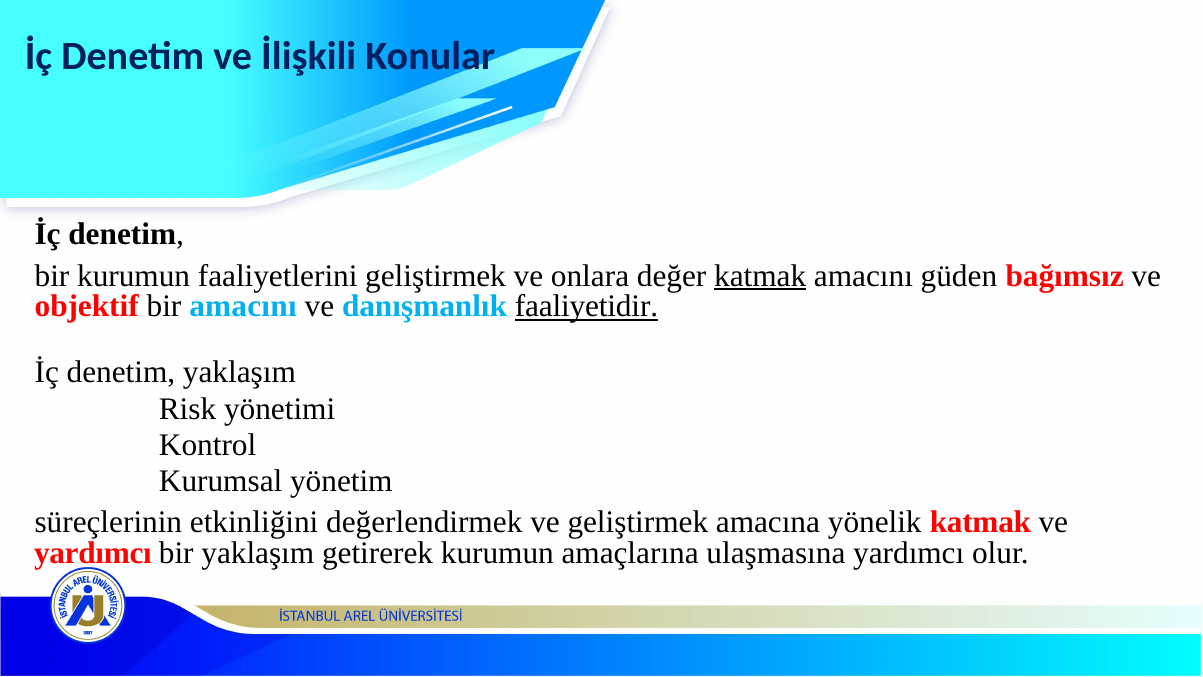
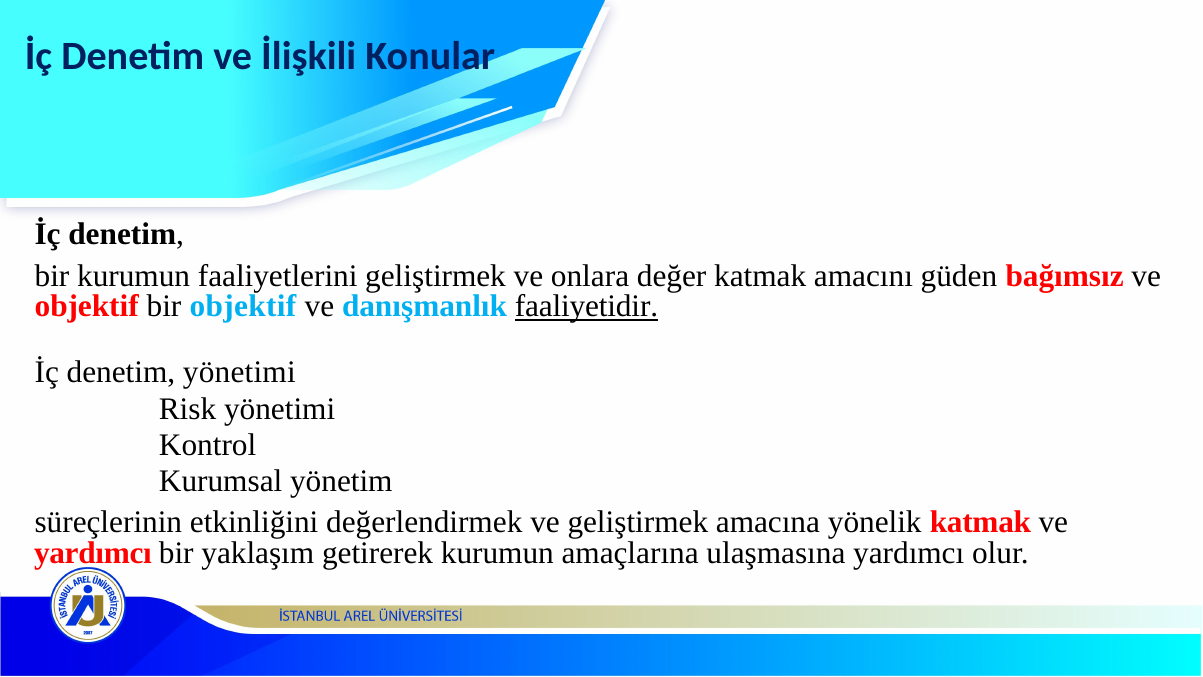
katmak underline: present -> none (760, 276)
bir amacını: amacını -> objektif (243, 306)
denetim yaklaşım: yaklaşım -> yönetimi (239, 372)
